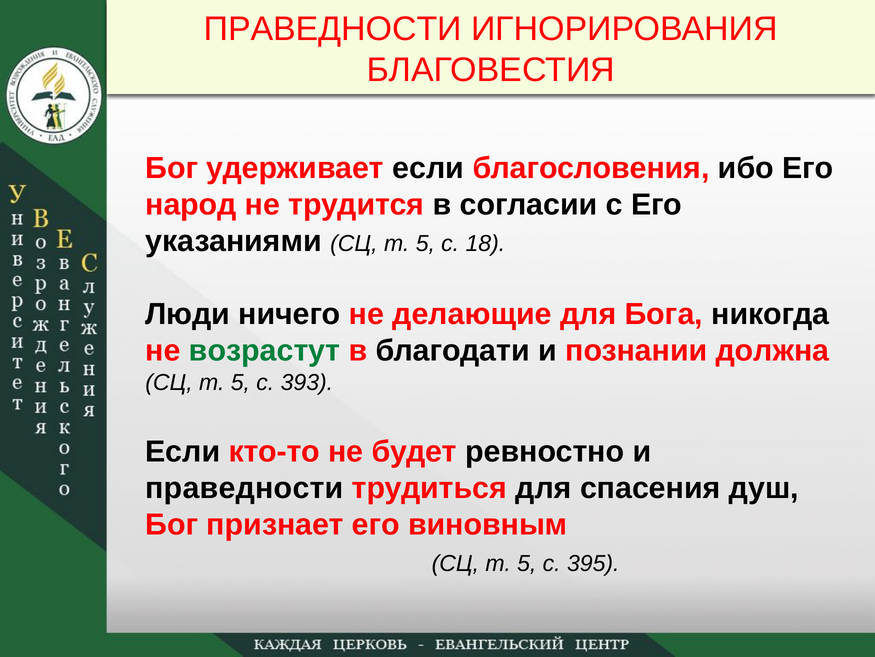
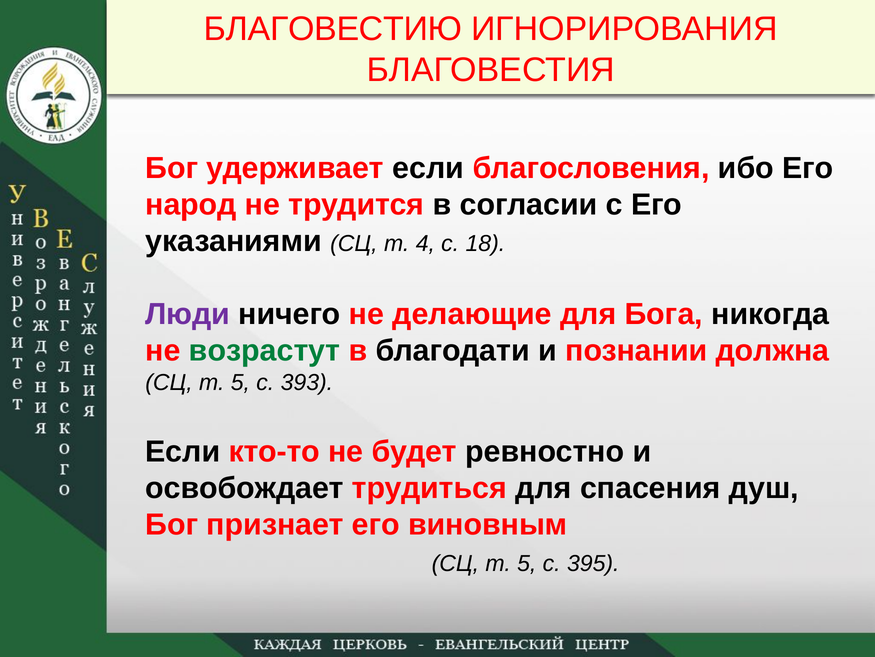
ПРАВЕДНОСТИ: ПРАВЕДНОСТИ -> БЛАГОВЕСТИЮ (333, 29)
указаниями СЦ т 5: 5 -> 4 (425, 243)
Люди colour: black -> purple (188, 314)
праведности: праведности -> освобождает (244, 487)
